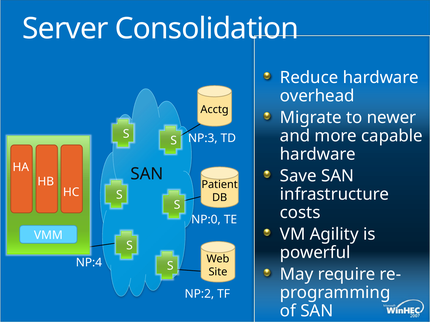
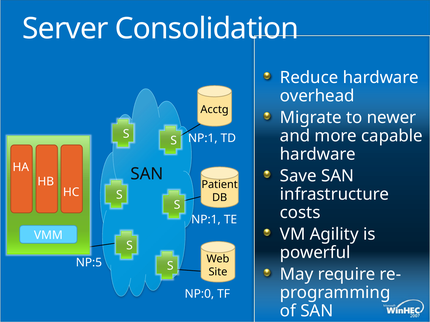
NP:3: NP:3 -> NP:1 (203, 138)
NP:0: NP:0 -> NP:1 (206, 220)
NP:4: NP:4 -> NP:5 (89, 263)
NP:2: NP:2 -> NP:0 (199, 294)
